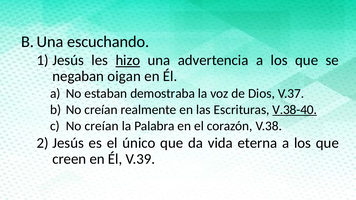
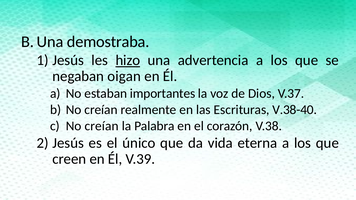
escuchando: escuchando -> demostraba (108, 42)
demostraba: demostraba -> importantes (163, 94)
V.38-40 underline: present -> none (295, 110)
